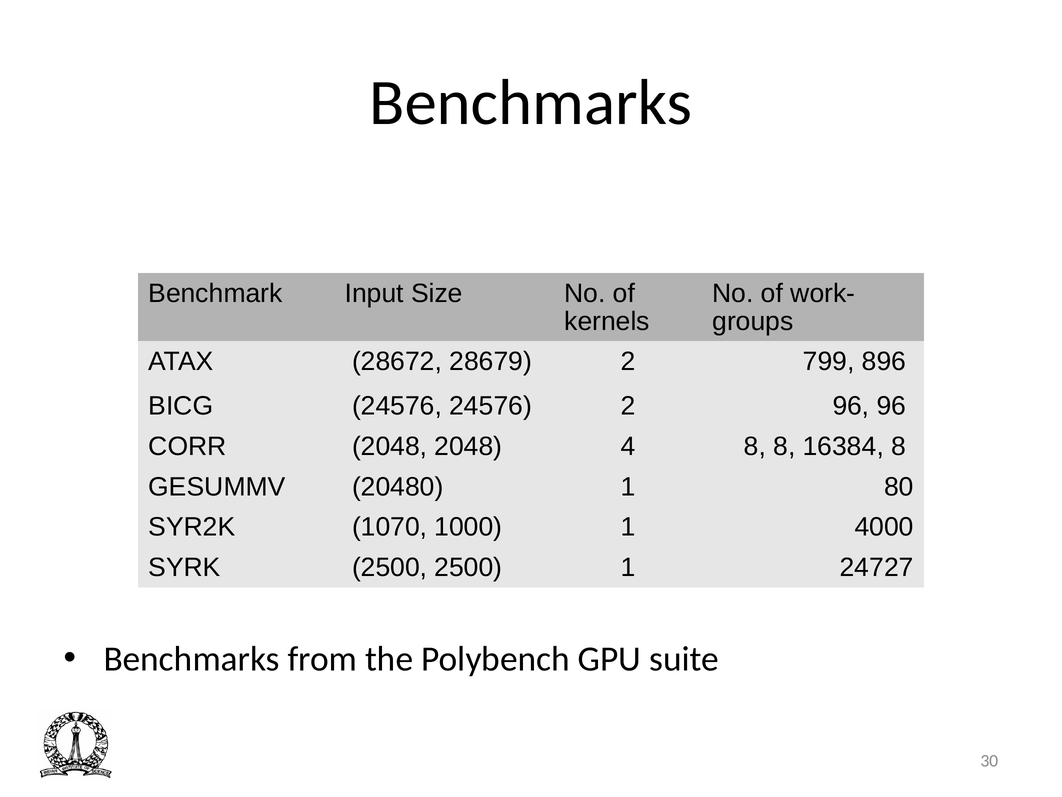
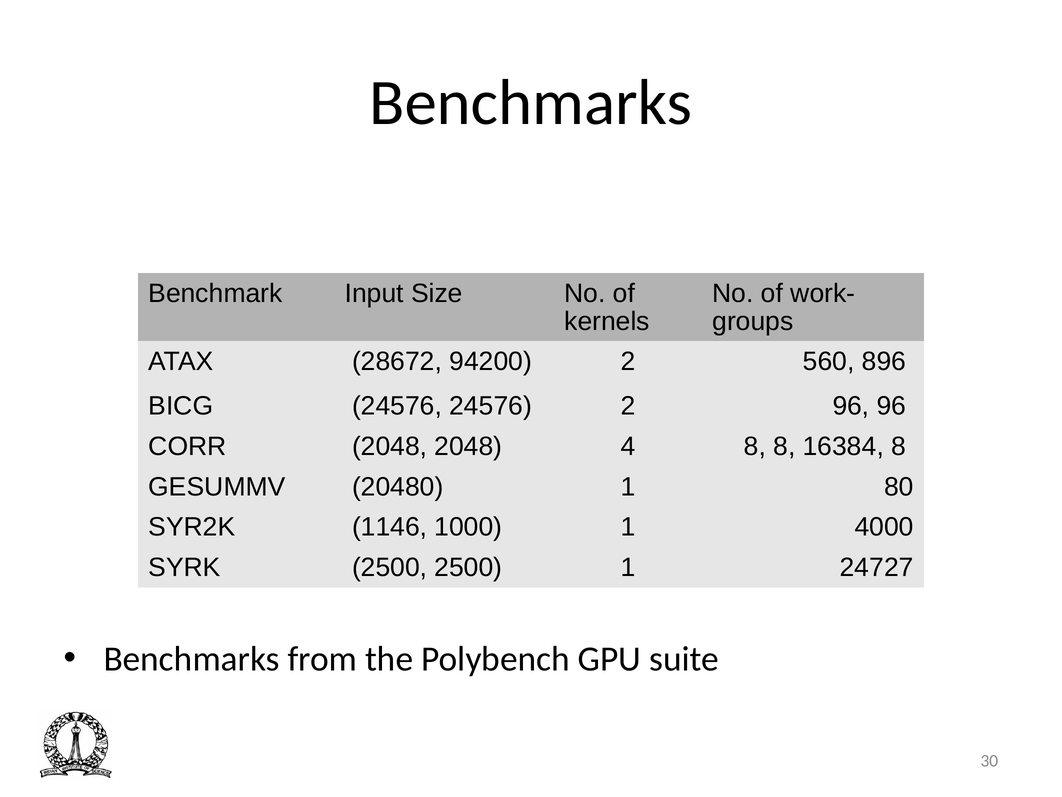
28679: 28679 -> 94200 (491, 361)
799: 799 -> 560 (829, 361)
1070: 1070 -> 1146 (390, 527)
